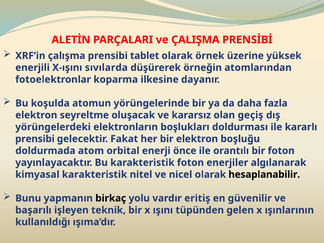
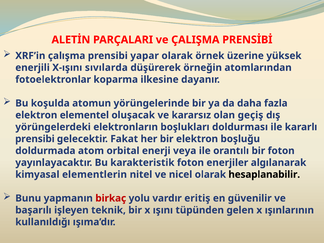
tablet: tablet -> yapar (145, 56)
seyreltme: seyreltme -> elementel (84, 115)
önce: önce -> veya (185, 151)
kimyasal karakteristik: karakteristik -> elementlerin (95, 174)
birkaç colour: black -> red (111, 198)
